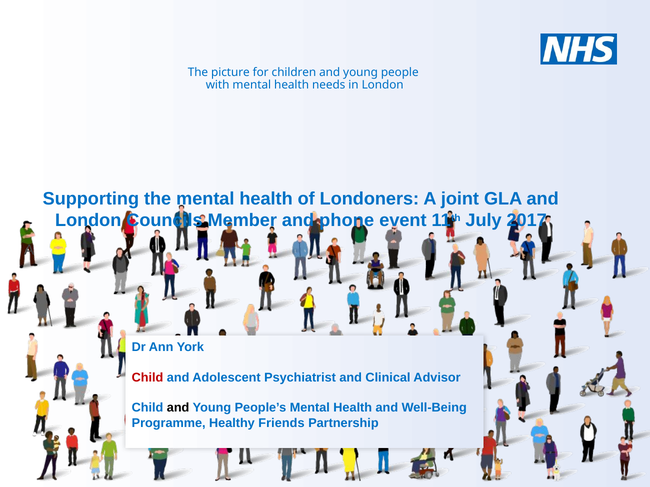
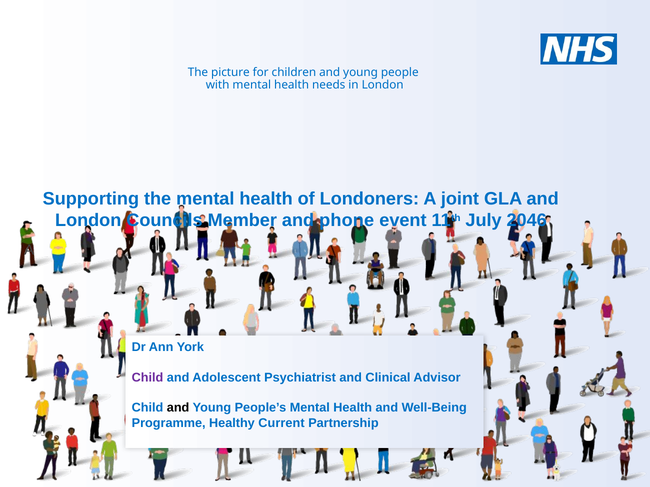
2017: 2017 -> 2046 (527, 220)
Child colour: red -> purple (148, 378)
Friends: Friends -> Current (281, 423)
